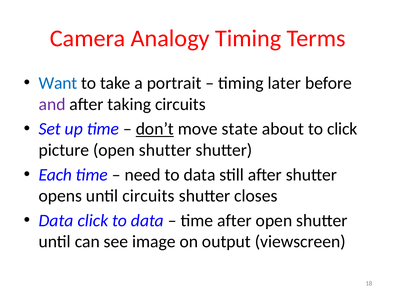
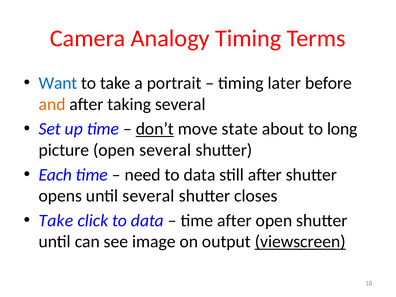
and colour: purple -> orange (52, 104)
taking circuits: circuits -> several (180, 104)
to click: click -> long (342, 129)
picture open shutter: shutter -> several (165, 150)
until circuits: circuits -> several (148, 196)
Data: Data -> Take (56, 221)
viewscreen underline: none -> present (300, 242)
